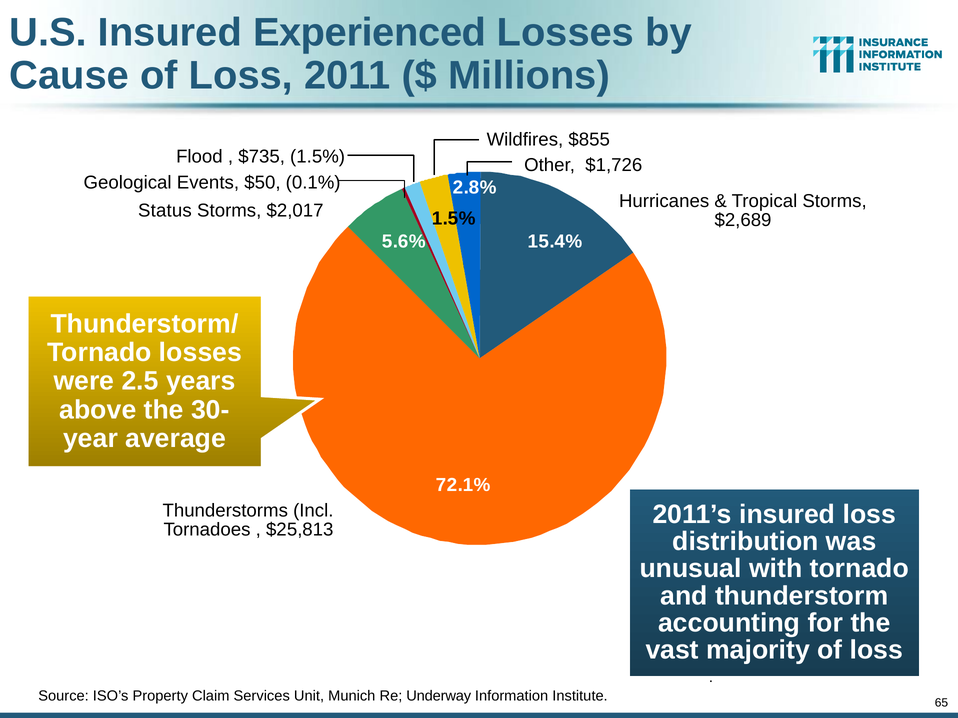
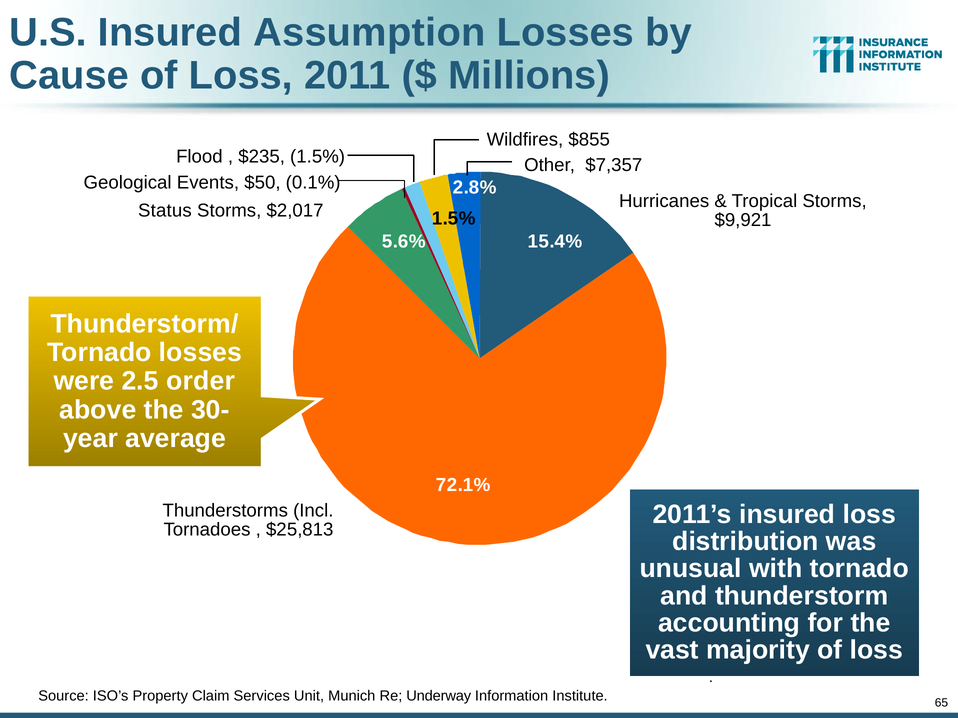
Experienced: Experienced -> Assumption (369, 33)
$735: $735 -> $235 (262, 157)
$1,726: $1,726 -> $7,357 (614, 165)
$2,689: $2,689 -> $9,921 (743, 220)
years: years -> order (201, 381)
